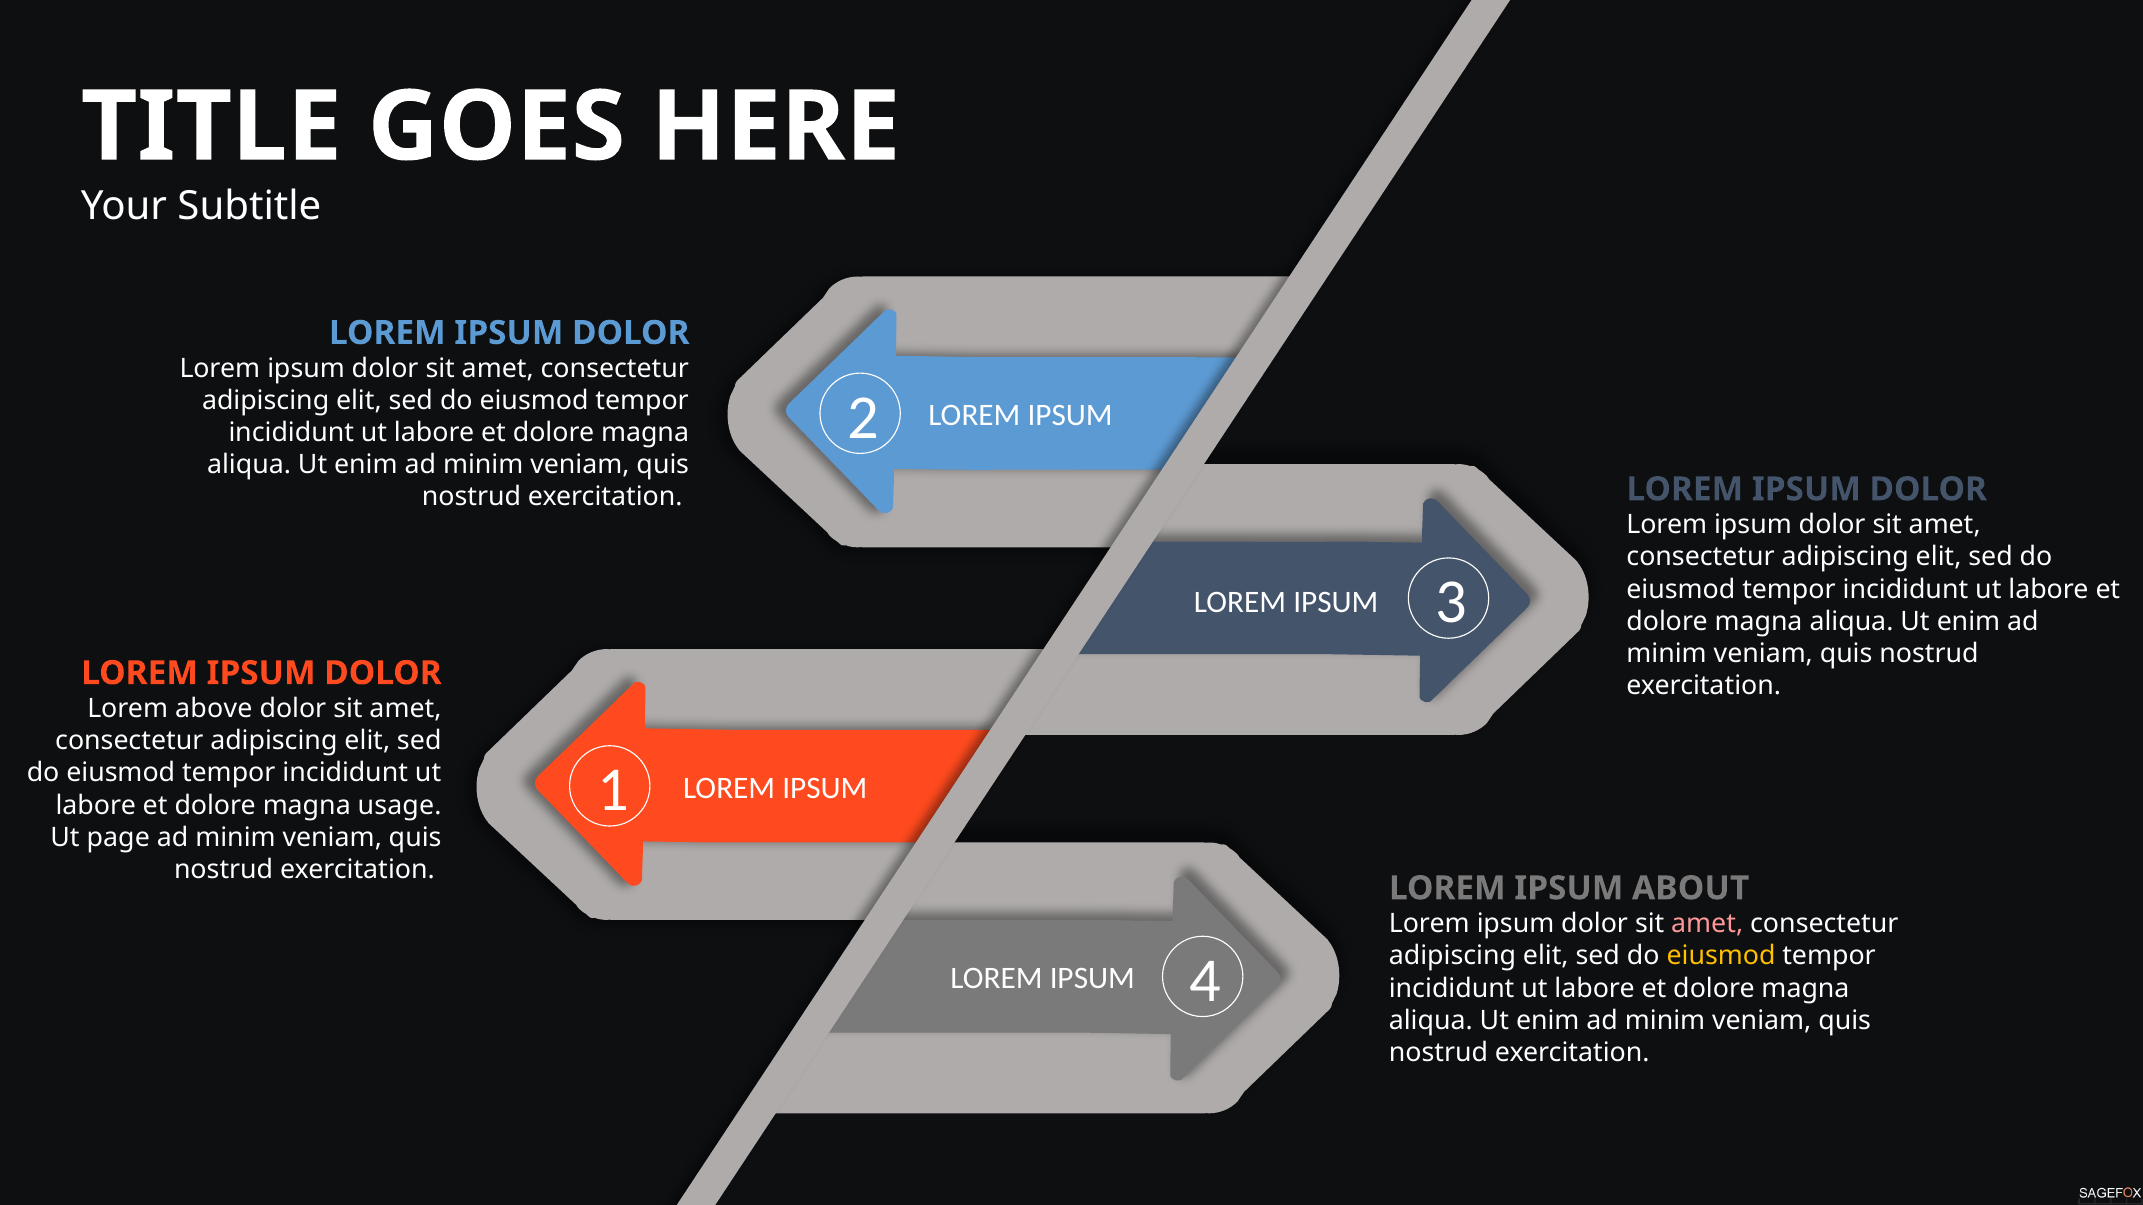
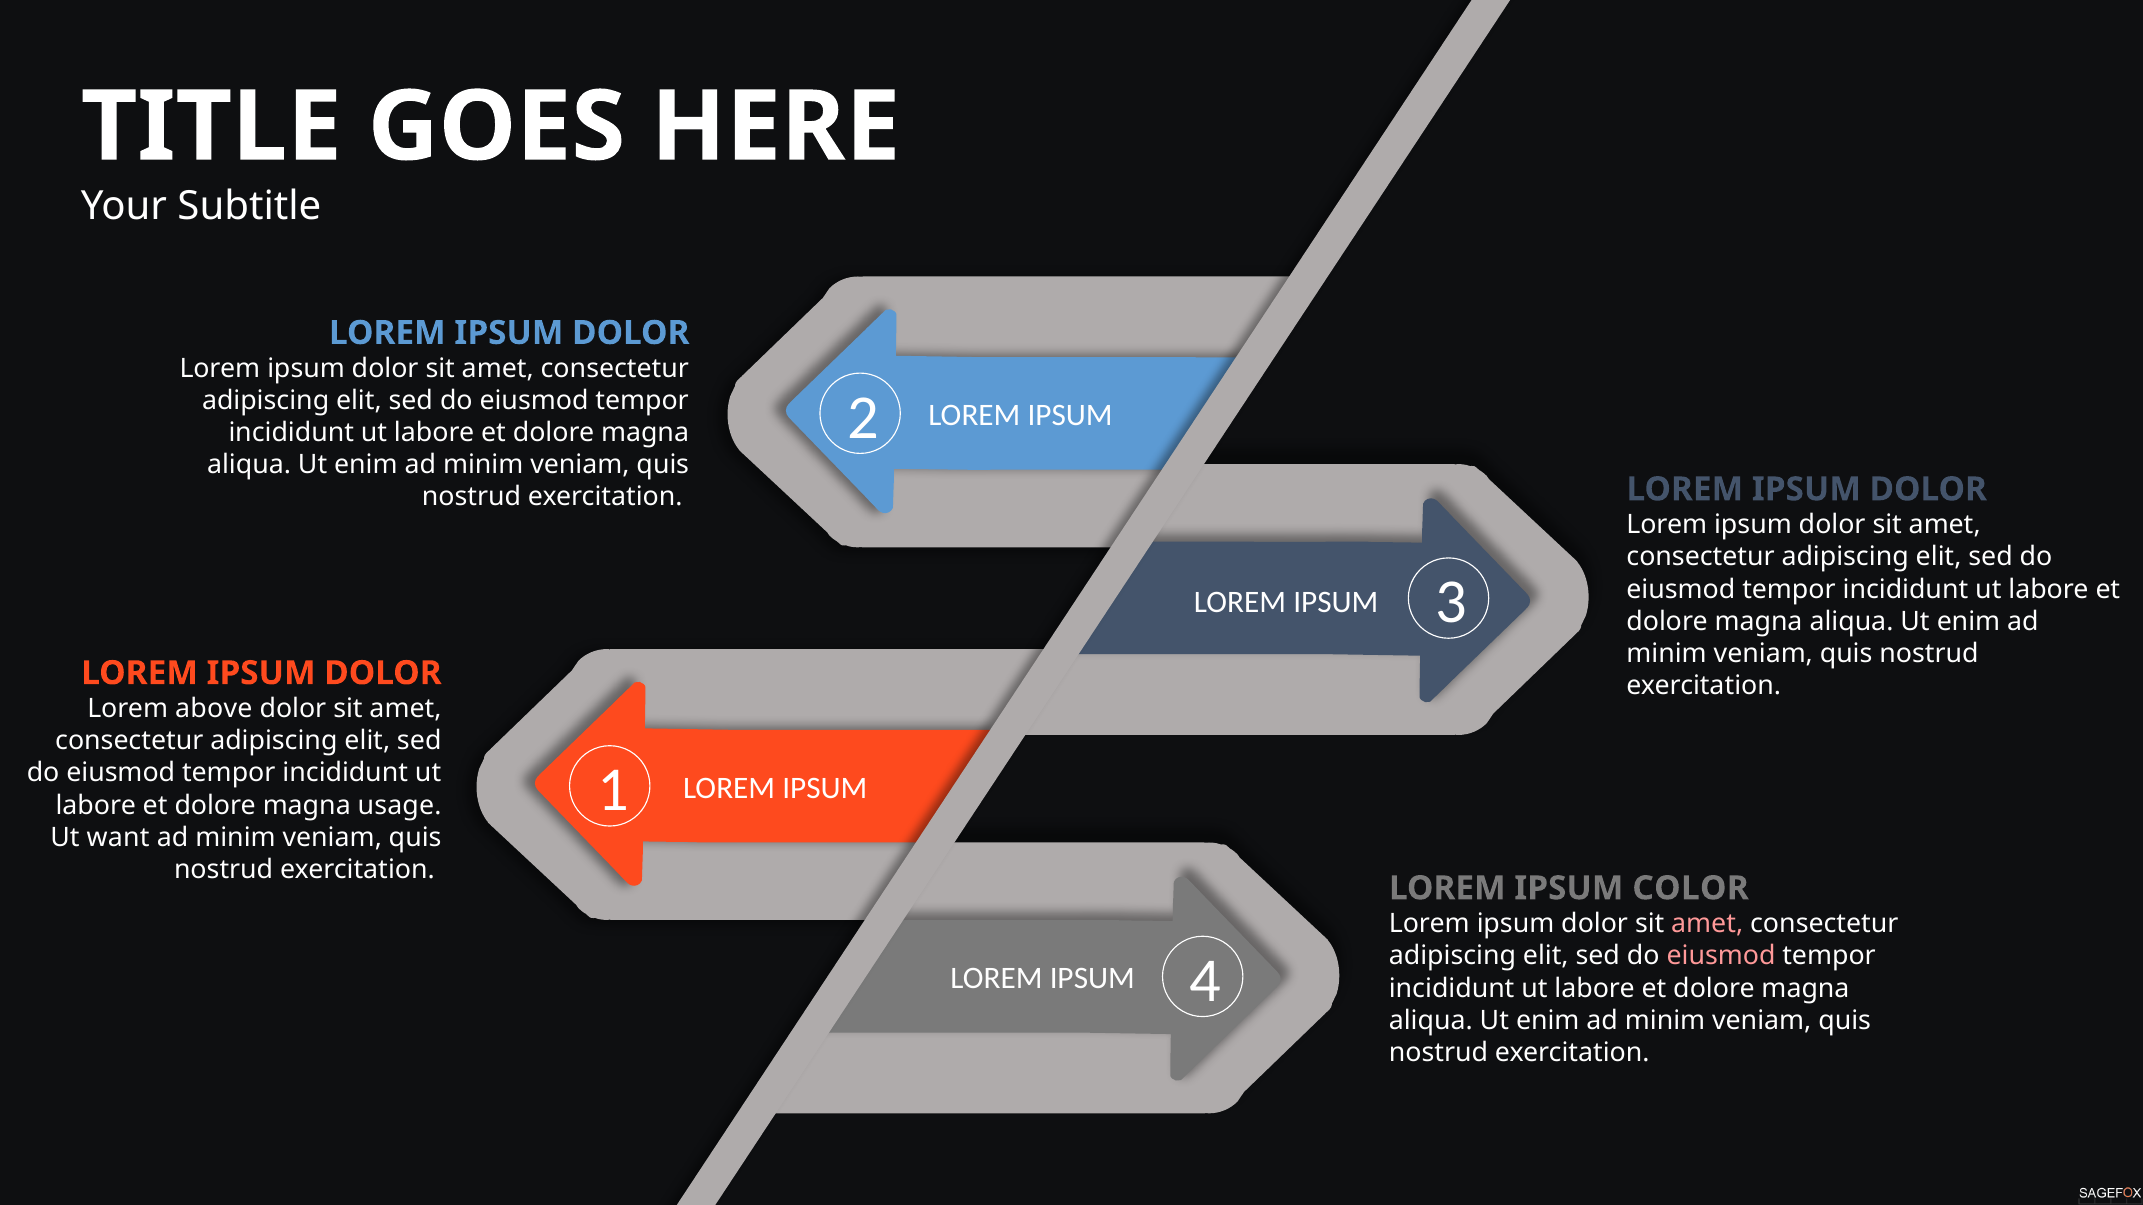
page: page -> want (118, 838)
ABOUT: ABOUT -> COLOR (1691, 889)
eiusmod colour: yellow -> pink (1721, 956)
